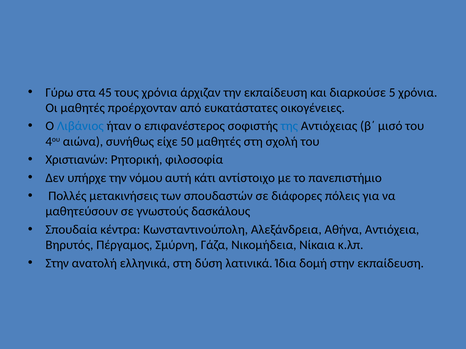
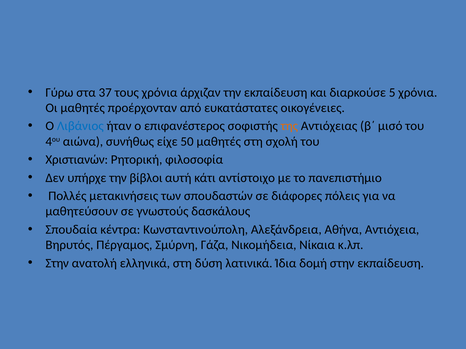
45: 45 -> 37 (105, 93)
της colour: blue -> orange (289, 126)
νόμου: νόμου -> βίβλοι (146, 178)
